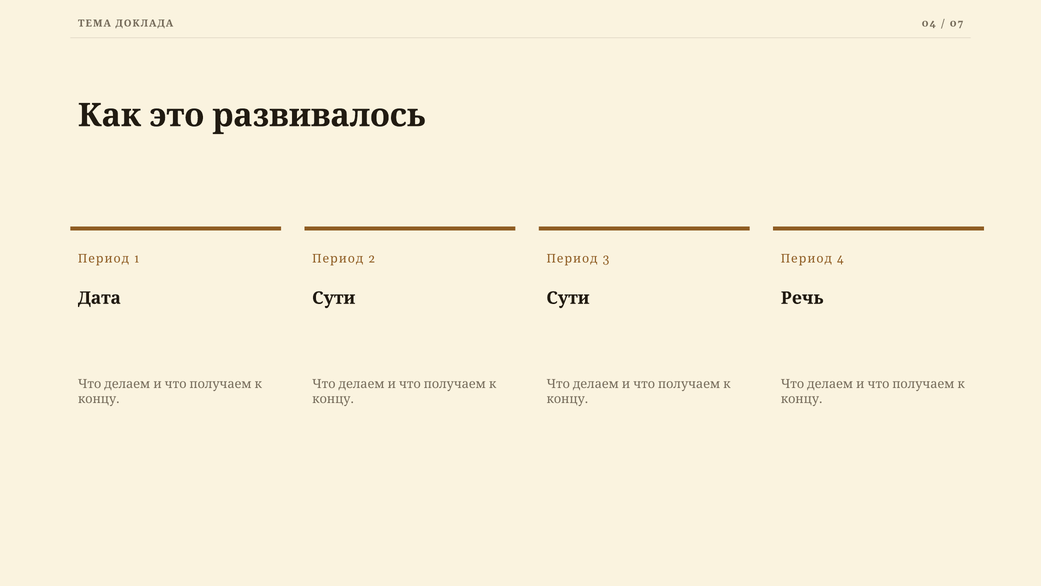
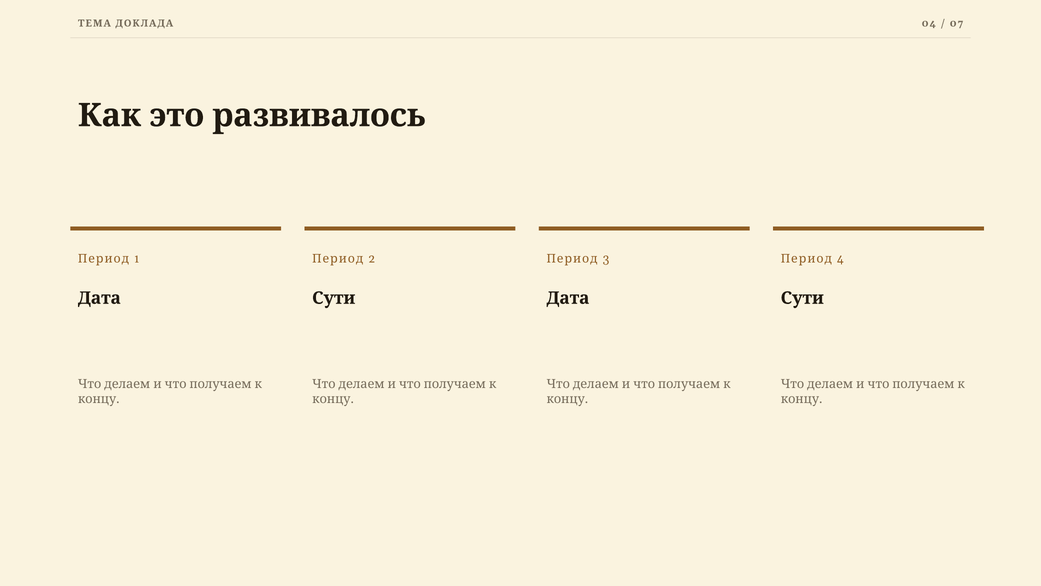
Сути: Сути -> Дата (568, 298)
Речь: Речь -> Сути (802, 298)
